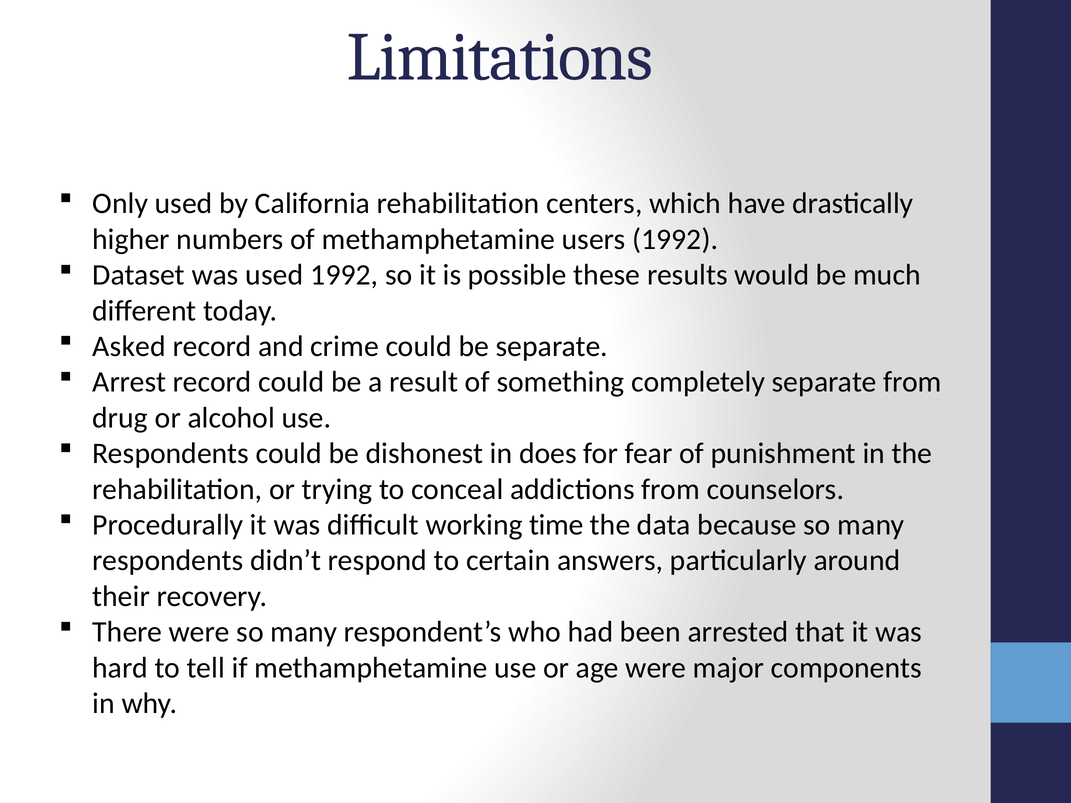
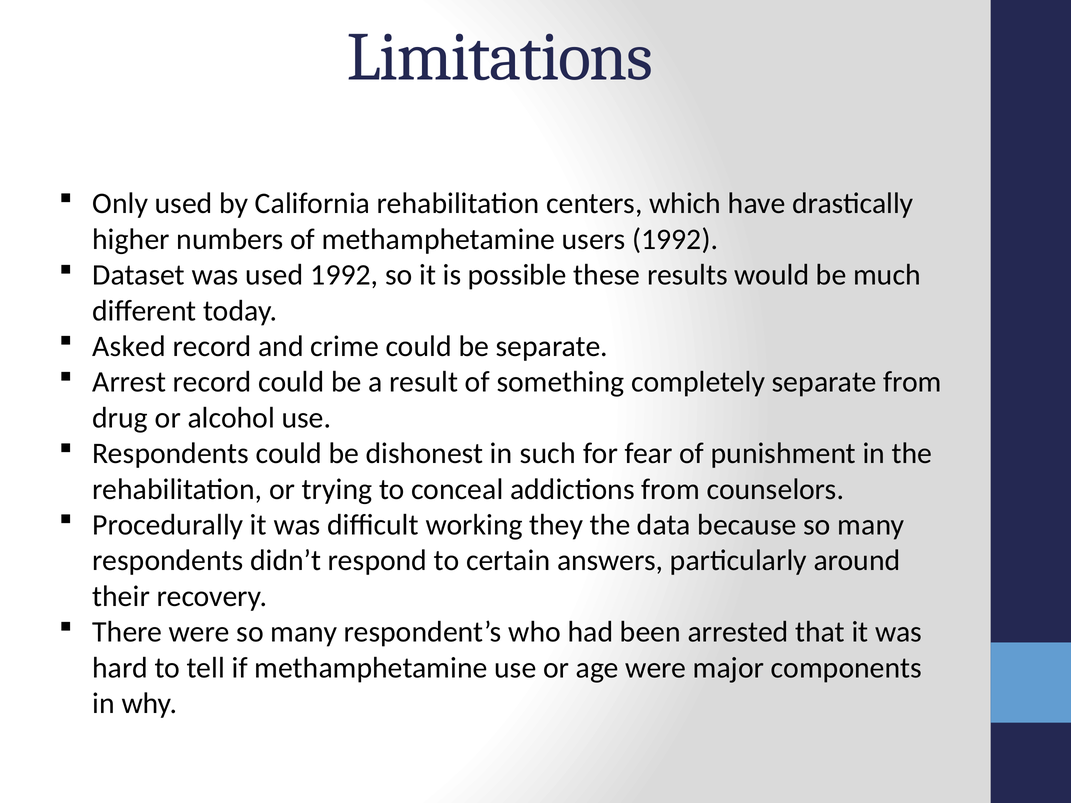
does: does -> such (548, 454)
time: time -> they (556, 525)
